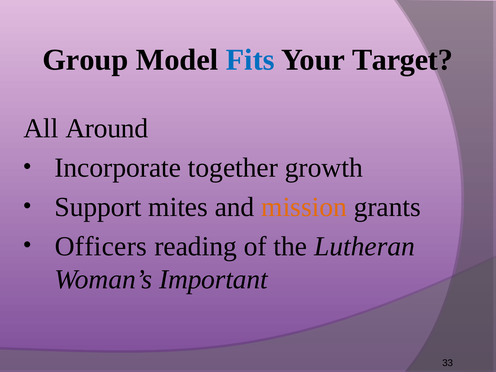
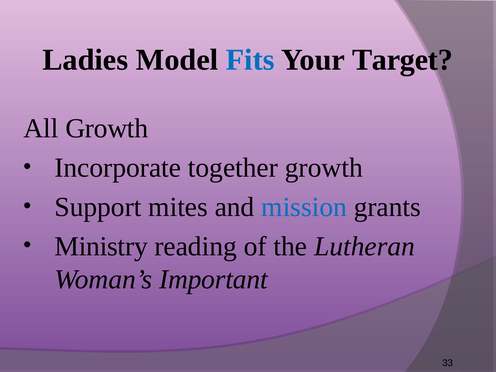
Group: Group -> Ladies (85, 60)
All Around: Around -> Growth (107, 128)
mission colour: orange -> blue (304, 207)
Officers: Officers -> Ministry (101, 246)
